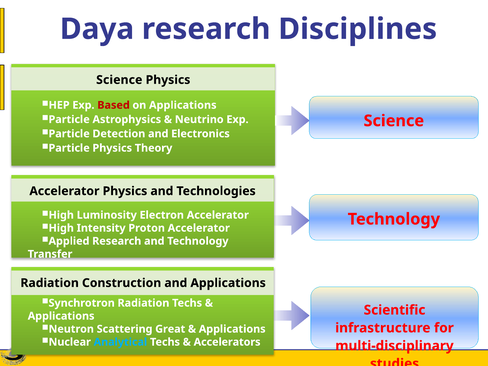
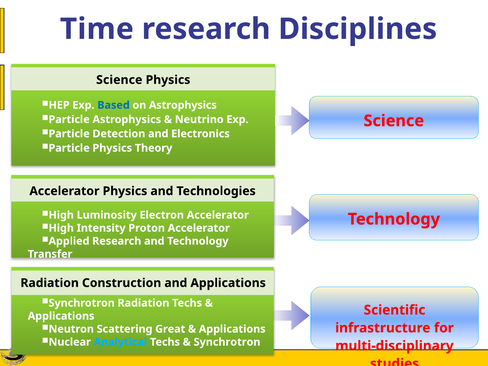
Daya: Daya -> Time (97, 29)
Based colour: red -> blue (114, 105)
on Applications: Applications -> Astrophysics (183, 105)
Accelerators: Accelerators -> Synchrotron (227, 342)
